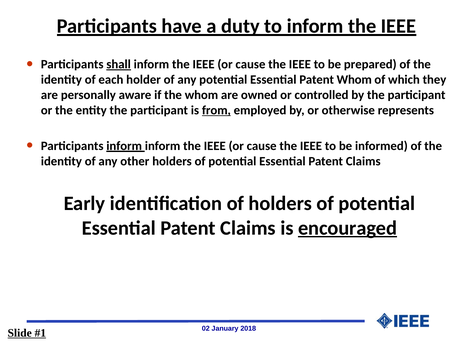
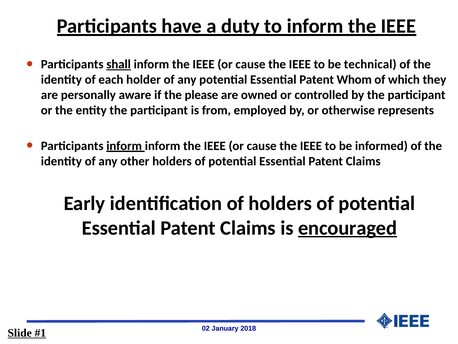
prepared: prepared -> technical (370, 64)
the whom: whom -> please (201, 95)
from underline: present -> none (216, 110)
